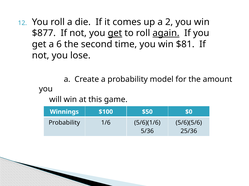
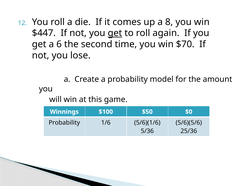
2: 2 -> 8 (169, 22)
$877: $877 -> $447 (44, 33)
again underline: present -> none (166, 33)
$81: $81 -> $70 (185, 44)
